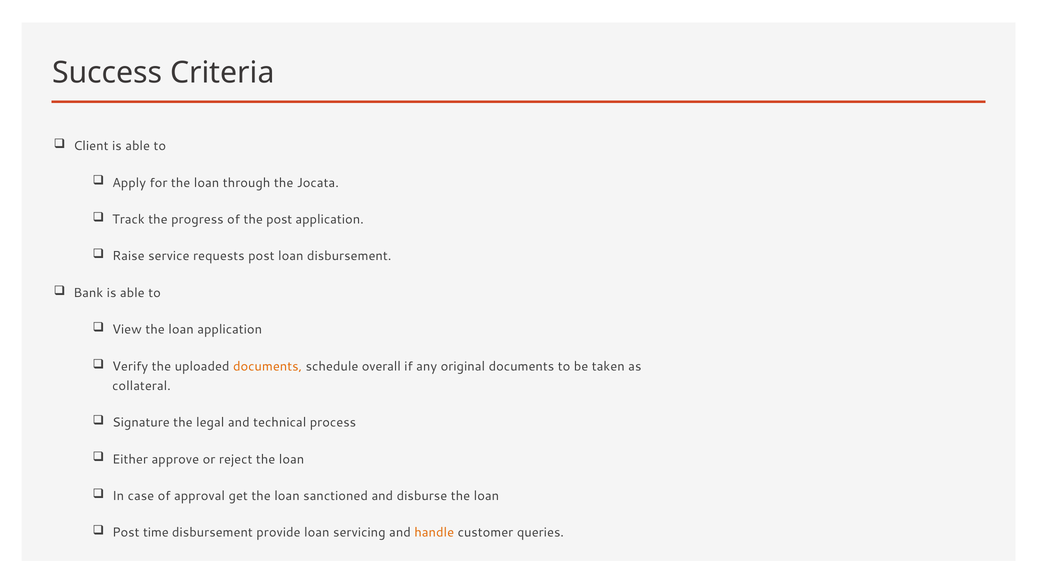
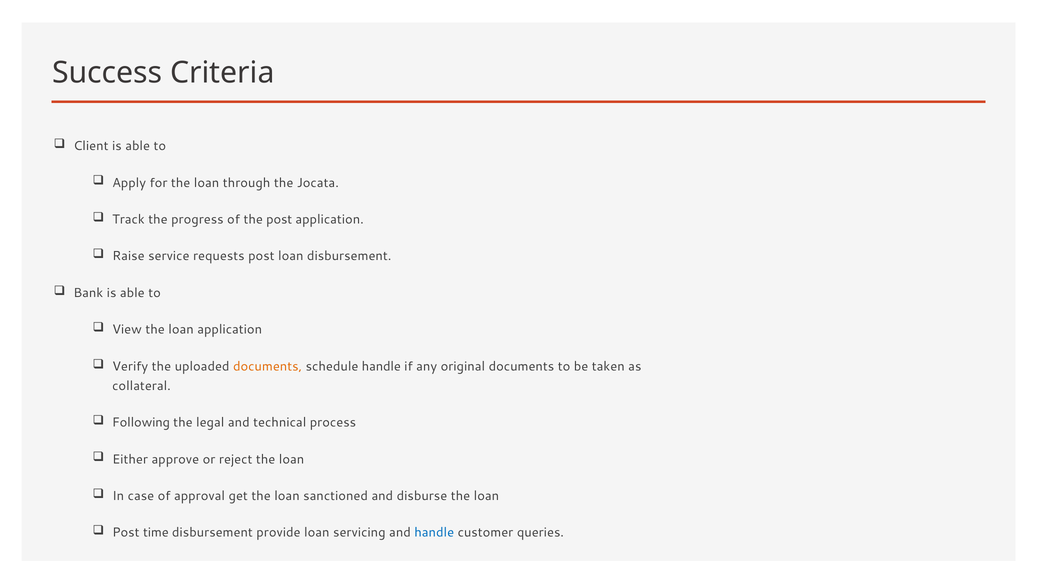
schedule overall: overall -> handle (381, 367)
Signature: Signature -> Following (141, 423)
handle colour: orange -> blue (434, 533)
